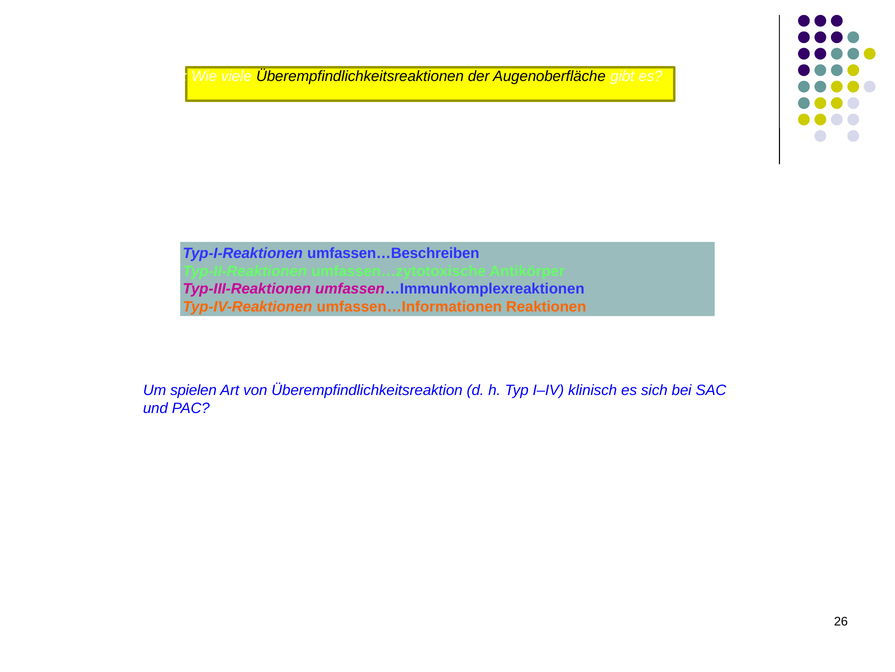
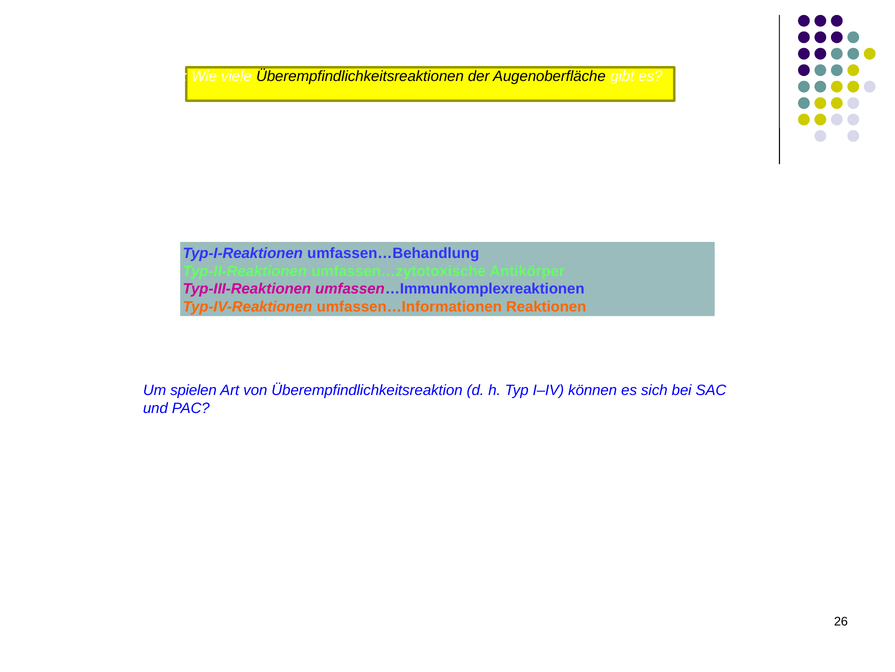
umfassen…Beschreiben: umfassen…Beschreiben -> umfassen…Behandlung (393, 253)
klinisch: klinisch -> können (593, 390)
